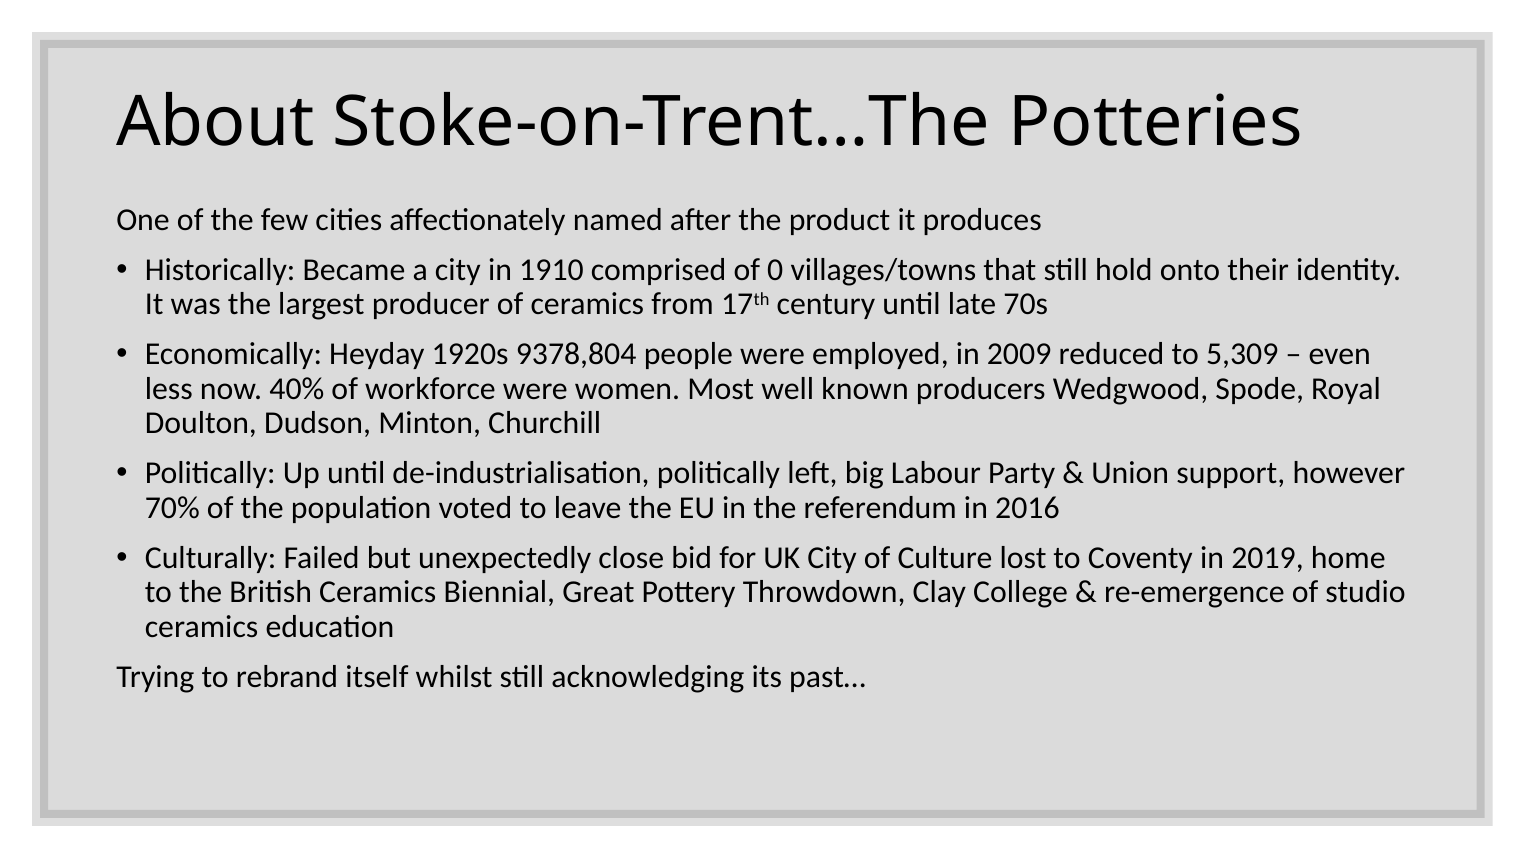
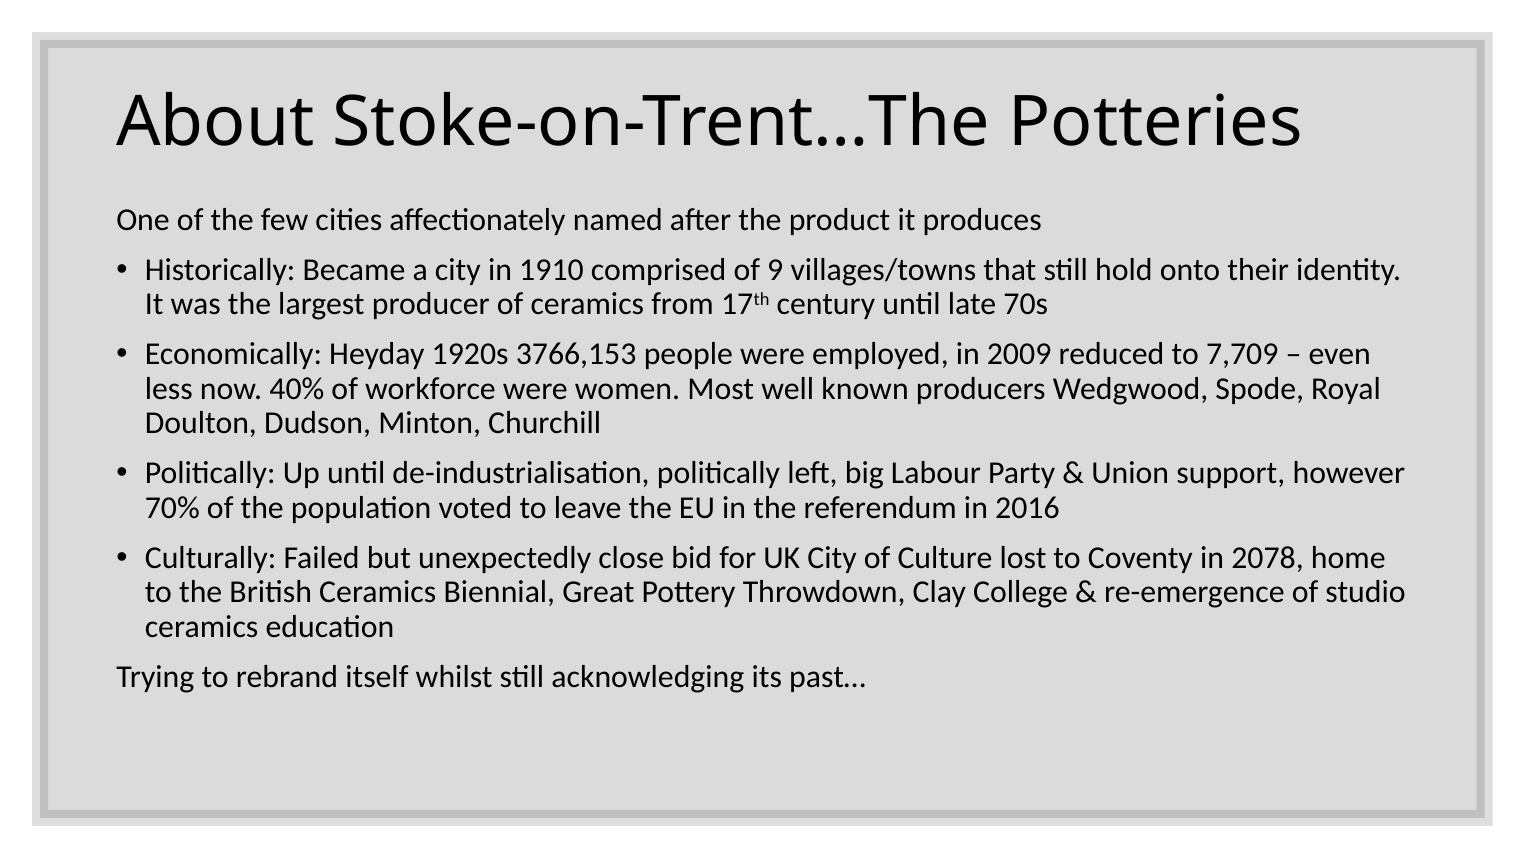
0: 0 -> 9 (775, 270)
9378,804: 9378,804 -> 3766,153 (576, 354)
5,309: 5,309 -> 7,709 (1242, 354)
2019: 2019 -> 2078 (1267, 558)
